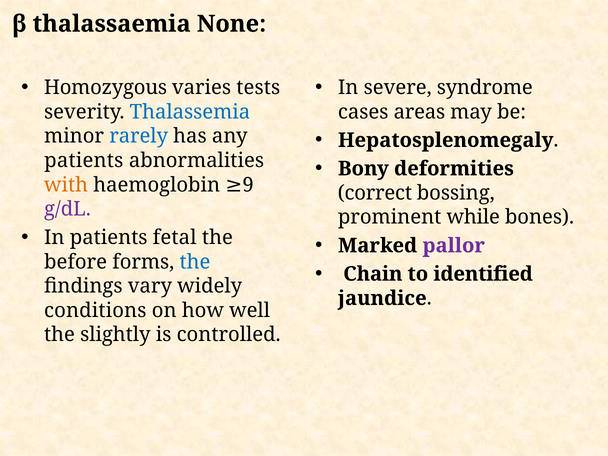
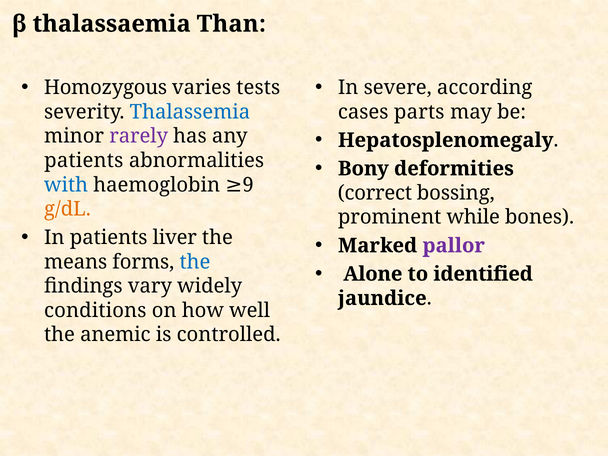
None: None -> Than (231, 24)
syndrome: syndrome -> according (485, 88)
areas: areas -> parts (419, 112)
rarely colour: blue -> purple (139, 136)
with colour: orange -> blue (66, 185)
g/dL colour: purple -> orange (68, 209)
fetal: fetal -> liver (175, 238)
before: before -> means (76, 262)
Chain: Chain -> Alone (373, 274)
slightly: slightly -> anemic (115, 335)
